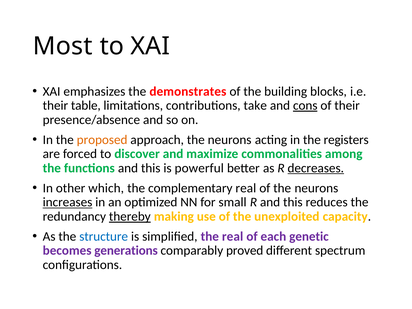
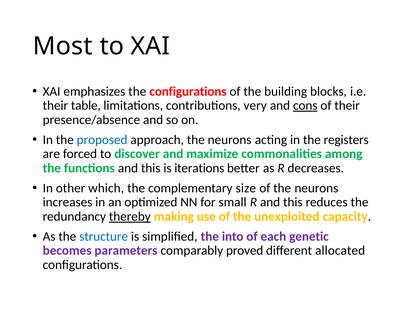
the demonstrates: demonstrates -> configurations (188, 91)
take: take -> very (255, 106)
proposed colour: orange -> blue (102, 140)
powerful: powerful -> iterations (199, 168)
decreases underline: present -> none (316, 168)
complementary real: real -> size (246, 188)
increases underline: present -> none (68, 202)
the real: real -> into (233, 236)
generations: generations -> parameters (126, 251)
spectrum: spectrum -> allocated (340, 251)
